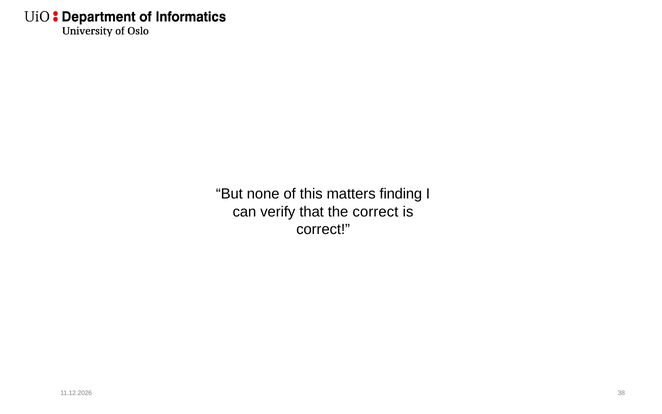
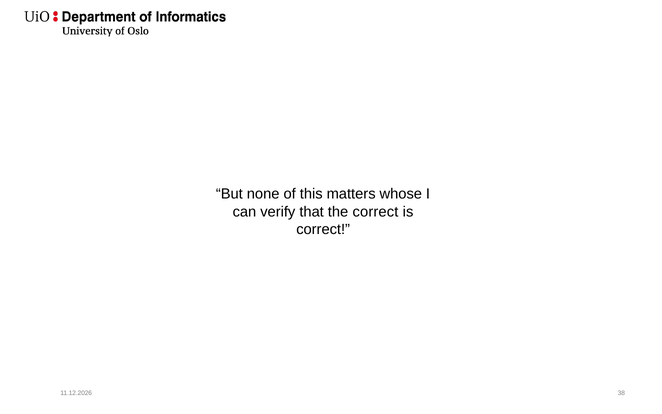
finding: finding -> whose (401, 194)
